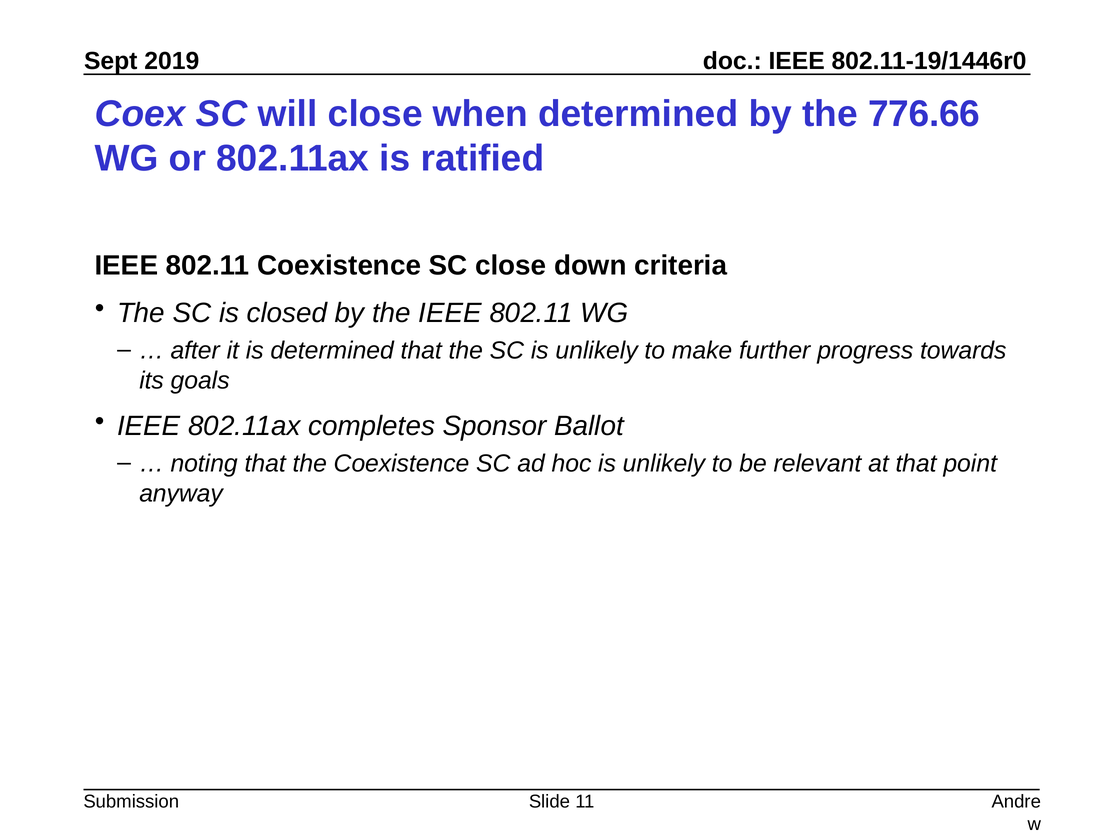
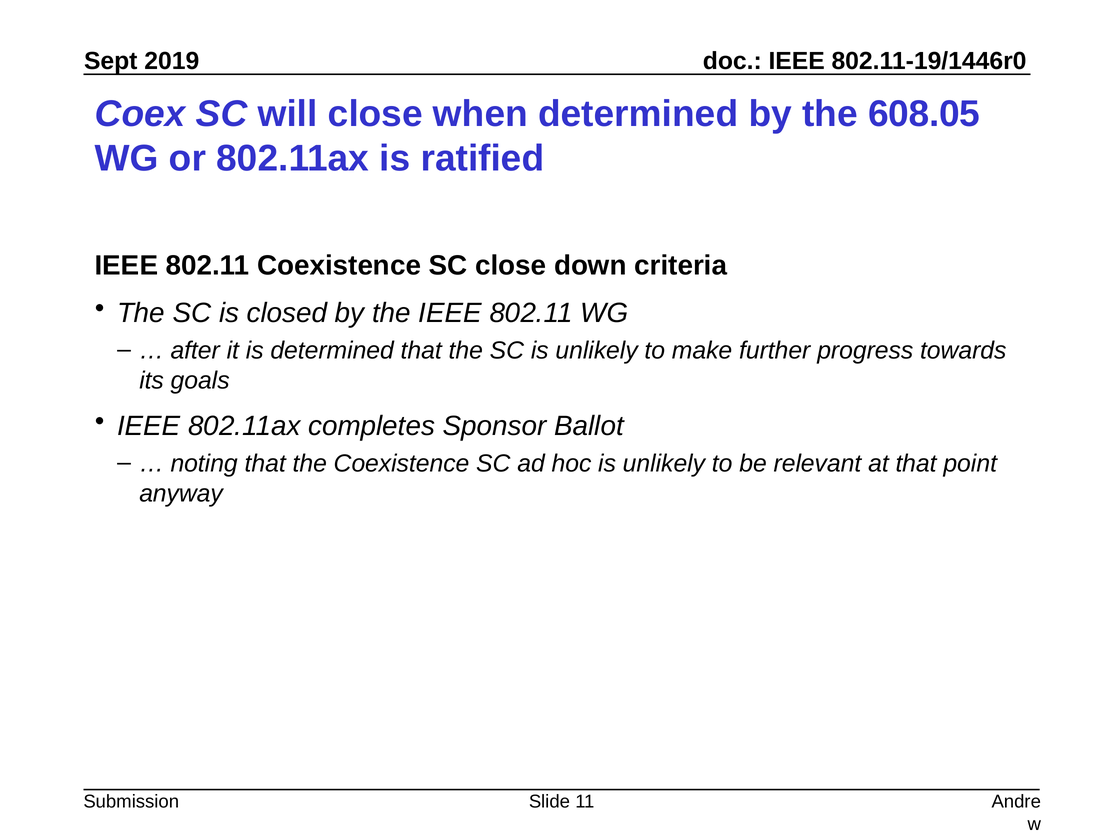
776.66: 776.66 -> 608.05 (924, 114)
